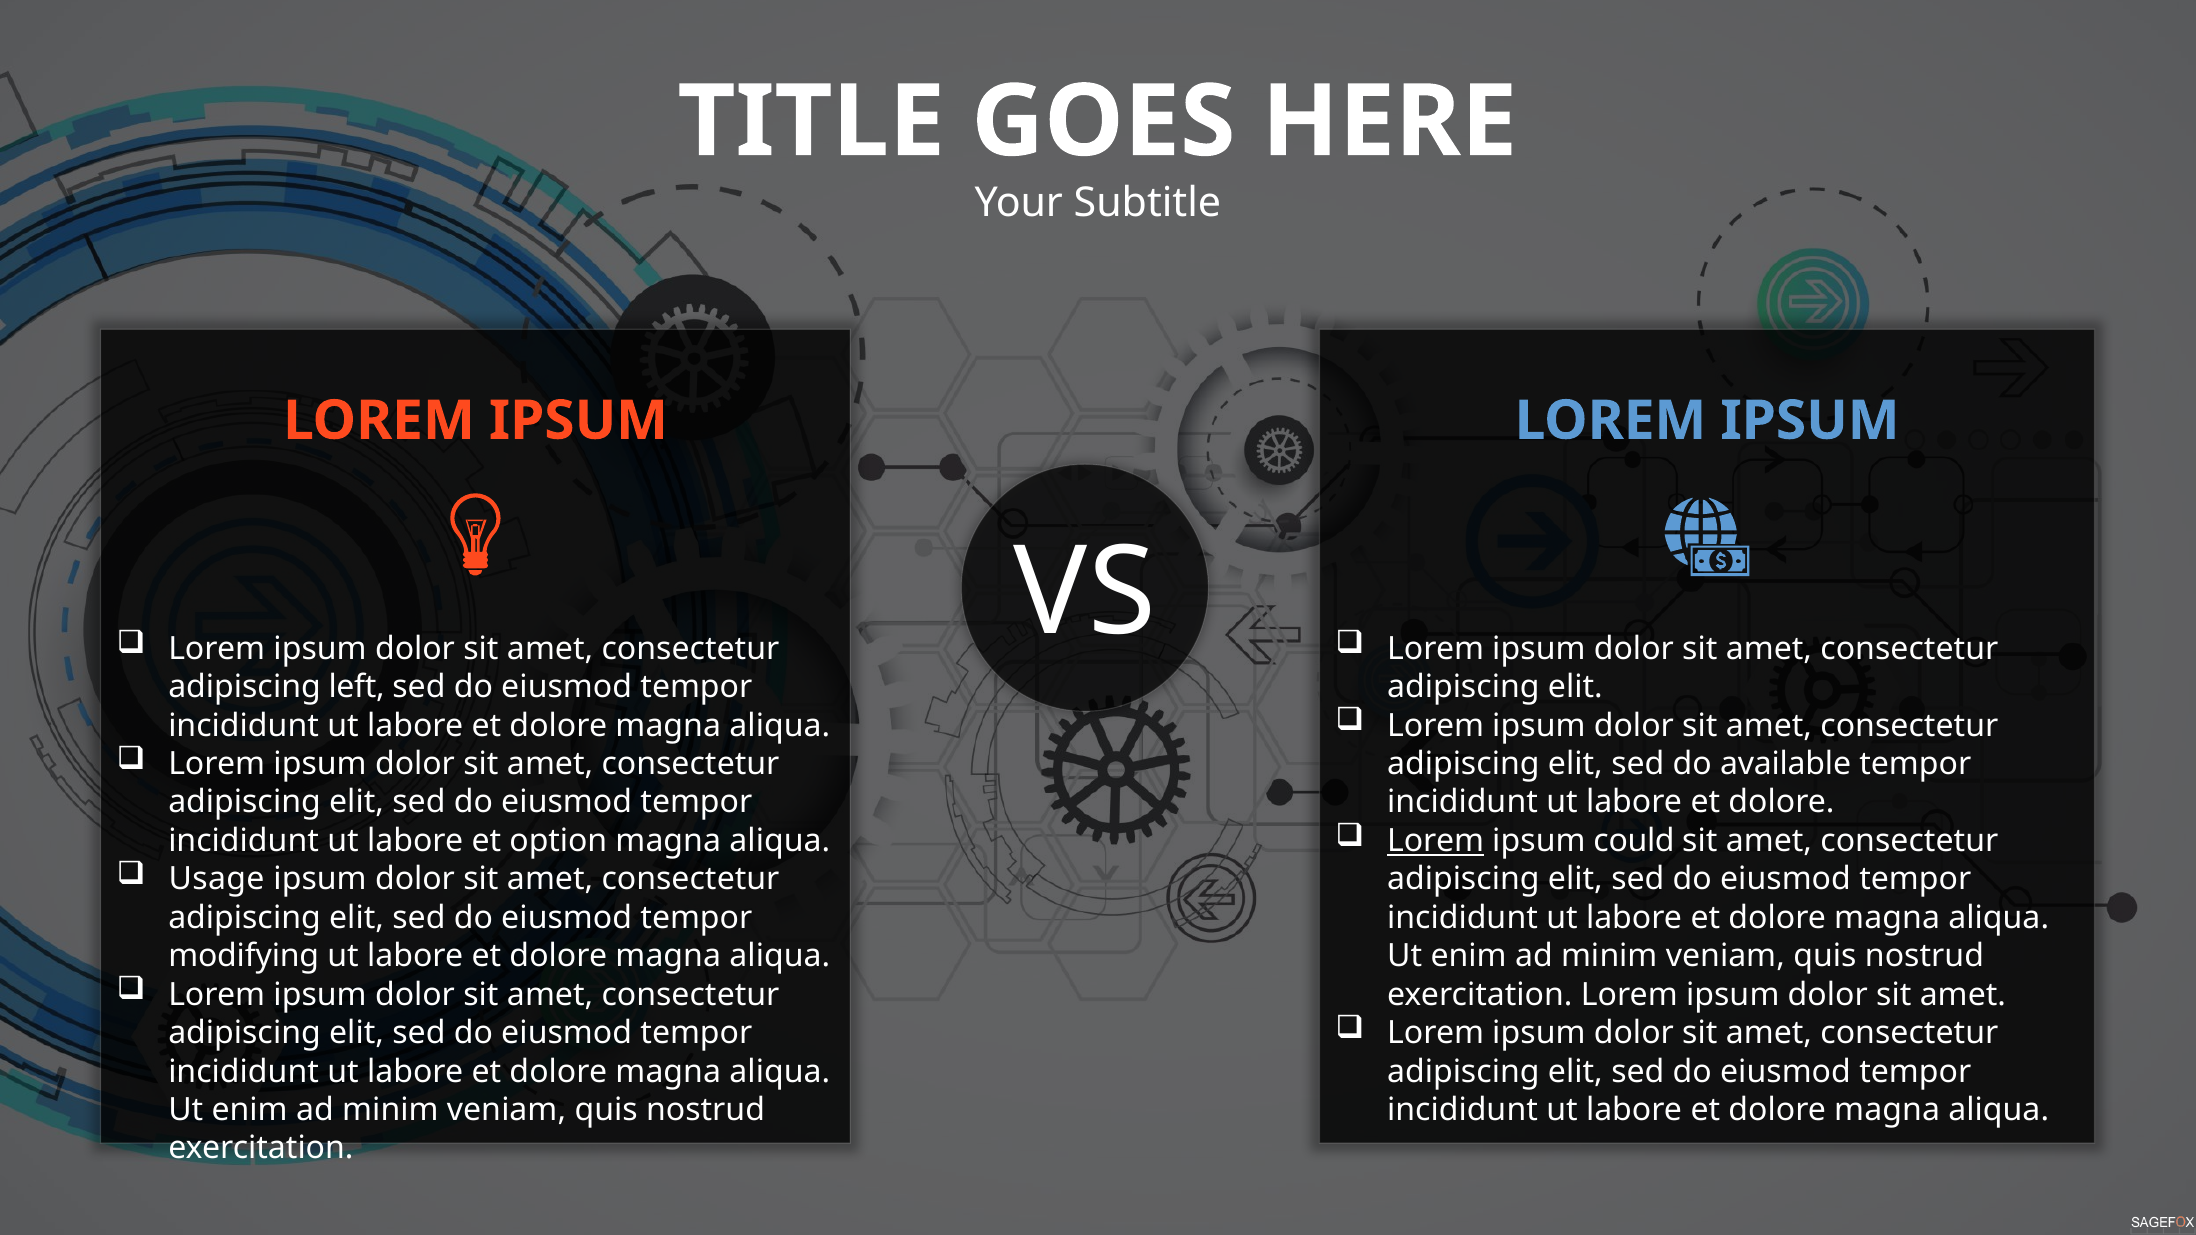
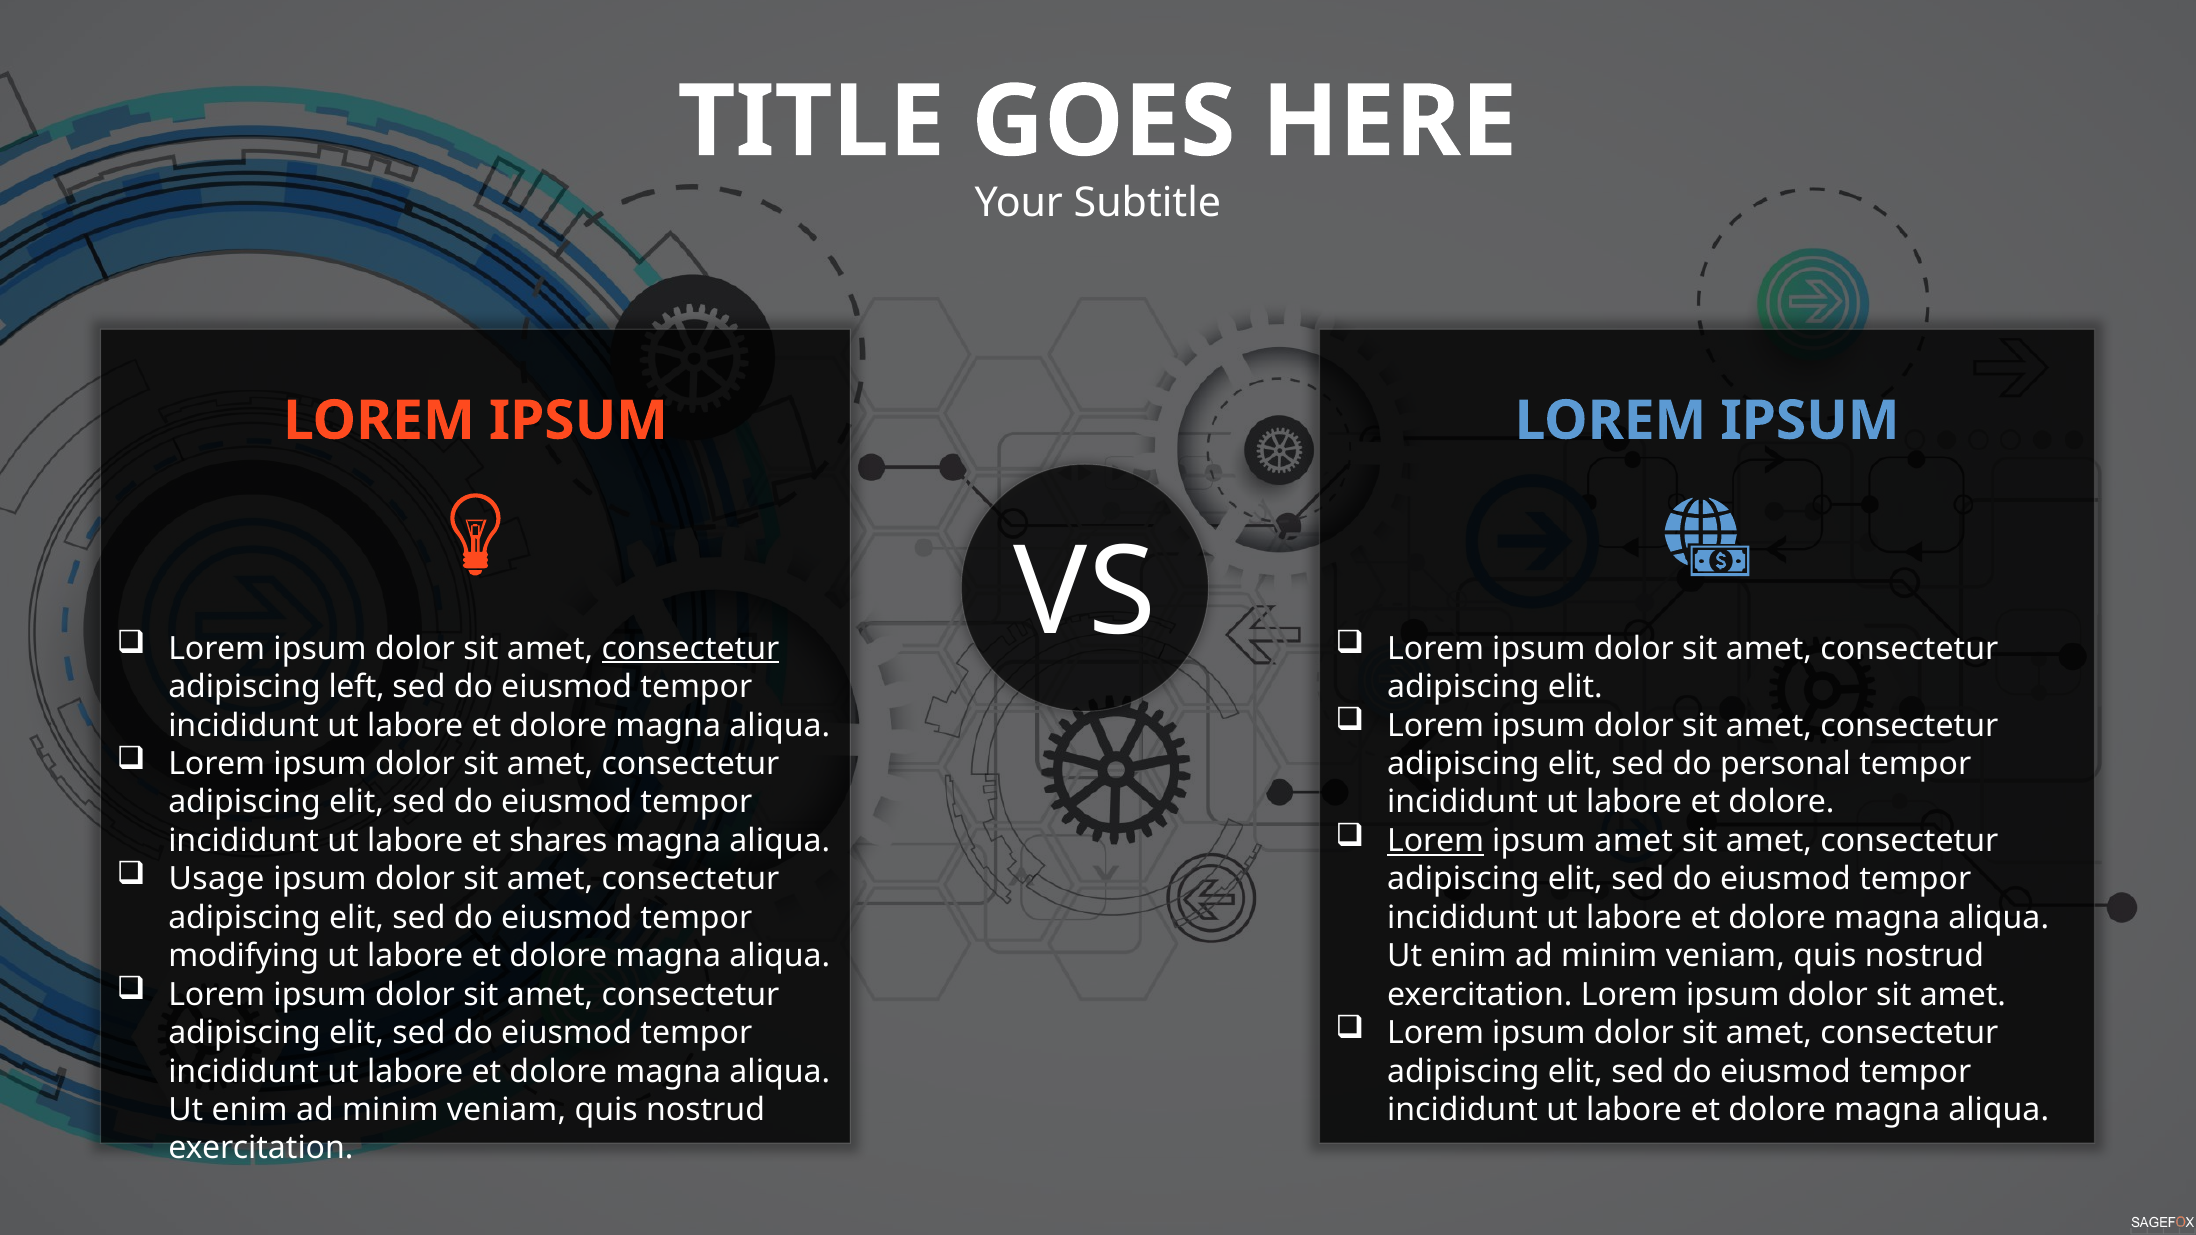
consectetur underline: none -> present (690, 649)
available: available -> personal (1786, 764)
ipsum could: could -> amet (1634, 841)
option: option -> shares (558, 841)
